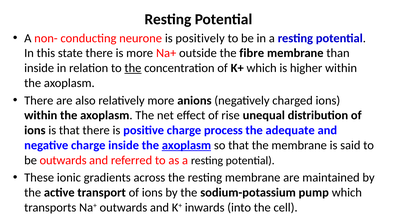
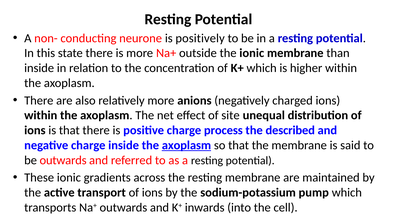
the fibre: fibre -> ionic (252, 53)
the underline: present -> none (133, 68)
rise: rise -> site (231, 116)
adequate: adequate -> described (290, 131)
